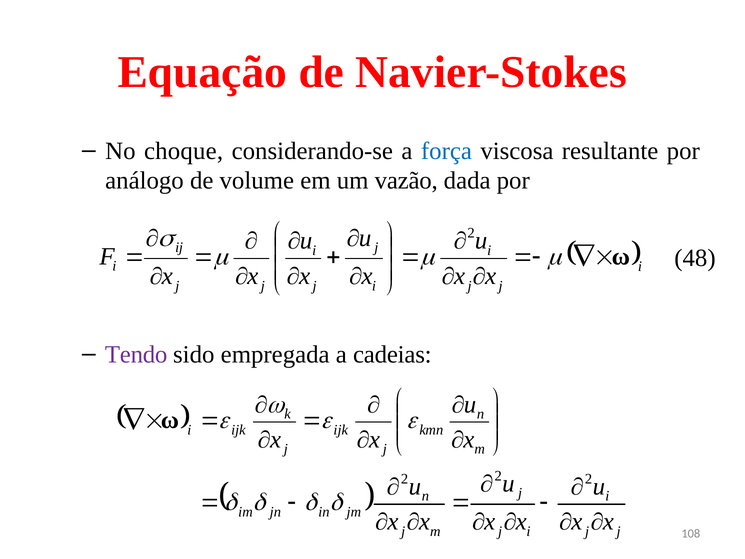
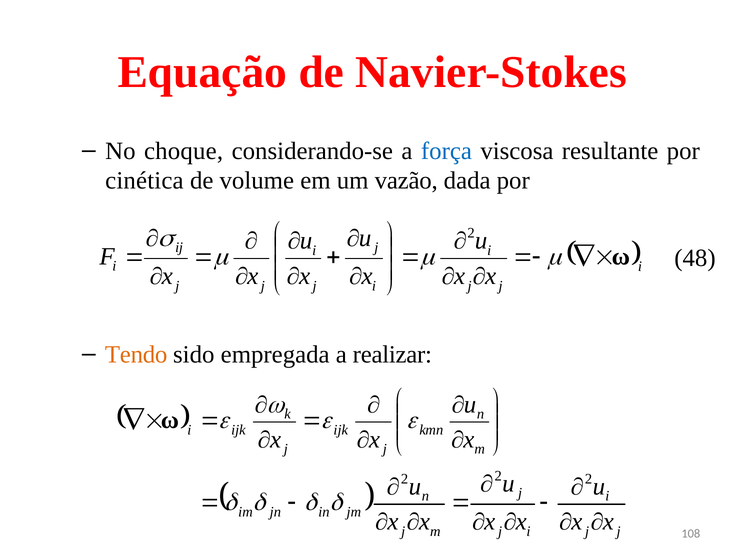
análogo: análogo -> cinética (144, 181)
Tendo colour: purple -> orange (136, 354)
cadeias: cadeias -> realizar (392, 354)
